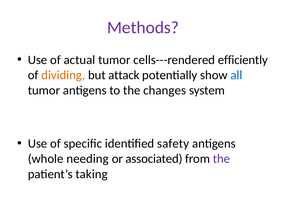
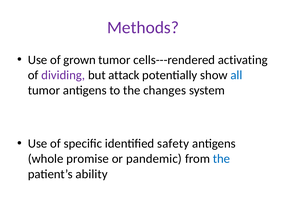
actual: actual -> grown (80, 60)
efficiently: efficiently -> activating (243, 60)
dividing colour: orange -> purple (63, 75)
needing: needing -> promise (88, 159)
associated: associated -> pandemic (154, 159)
the colour: purple -> blue (221, 159)
taking: taking -> ability (92, 174)
